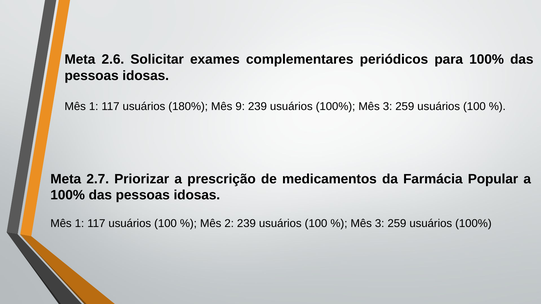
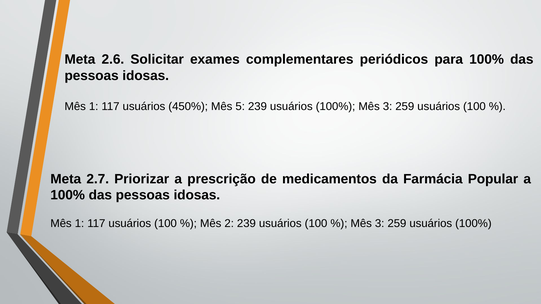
180%: 180% -> 450% (188, 107)
9: 9 -> 5 (240, 107)
